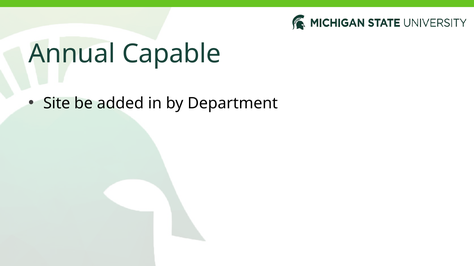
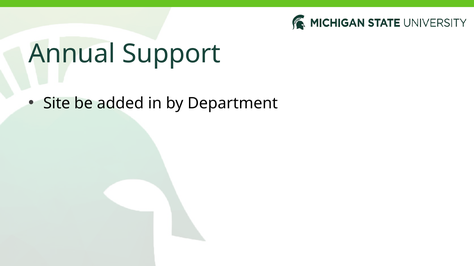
Capable: Capable -> Support (172, 54)
